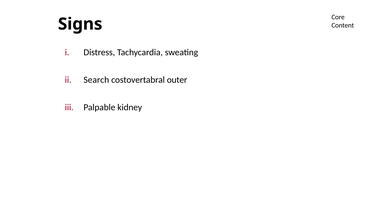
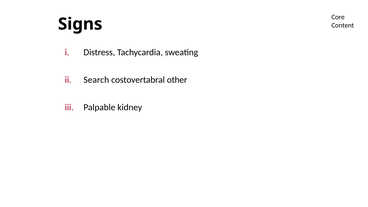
outer: outer -> other (177, 80)
